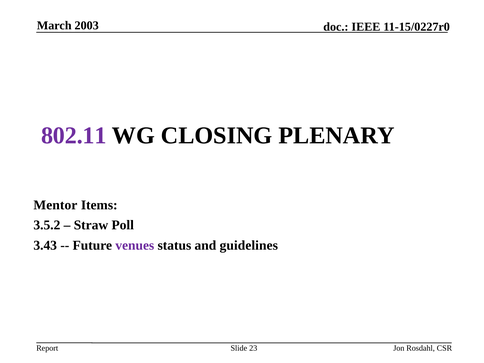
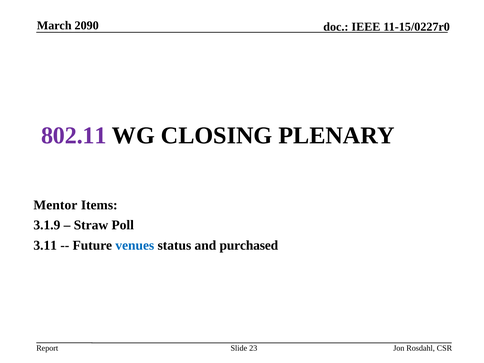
2003: 2003 -> 2090 (87, 26)
3.5.2: 3.5.2 -> 3.1.9 (47, 225)
3.43: 3.43 -> 3.11 (45, 245)
venues colour: purple -> blue (135, 245)
guidelines: guidelines -> purchased (249, 245)
